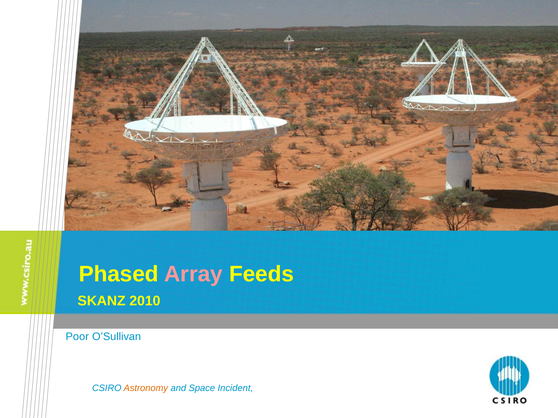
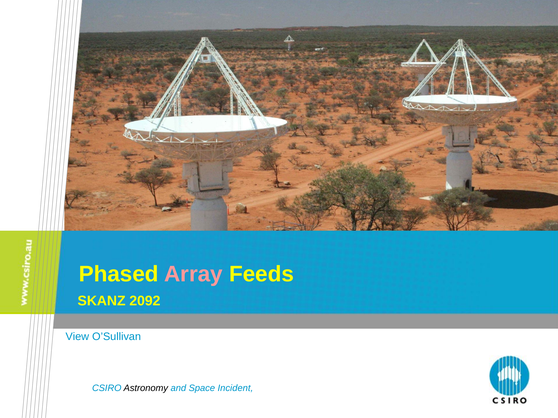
2010: 2010 -> 2092 (145, 301)
Poor: Poor -> View (77, 337)
Astronomy colour: orange -> black (146, 388)
